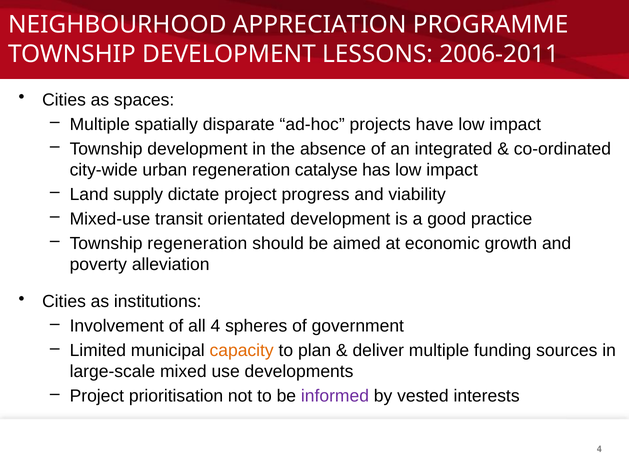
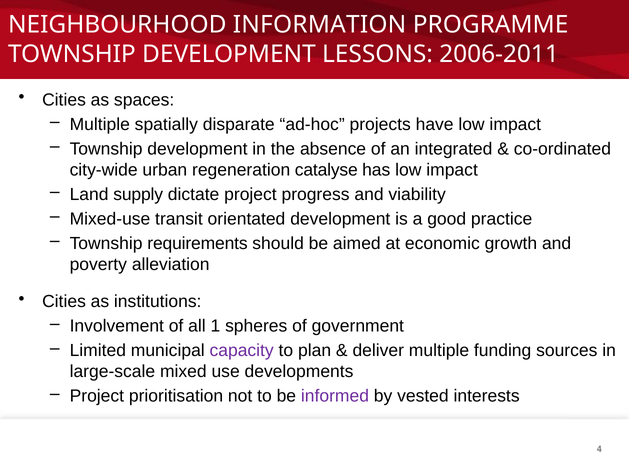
APPRECIATION: APPRECIATION -> INFORMATION (320, 25)
Township regeneration: regeneration -> requirements (197, 243)
all 4: 4 -> 1 (215, 326)
capacity colour: orange -> purple (242, 350)
